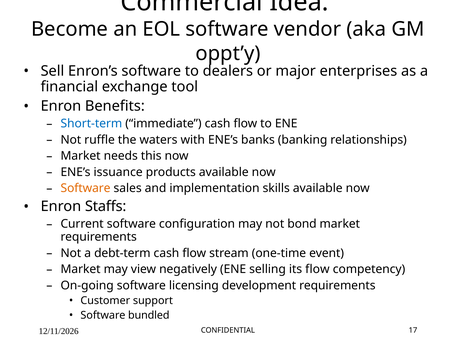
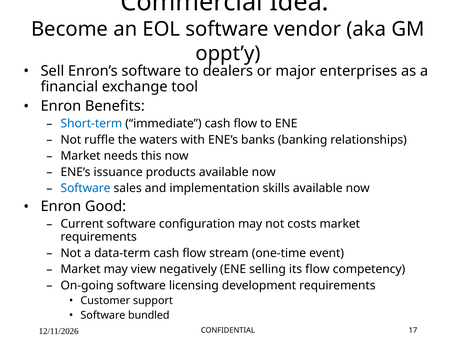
Software colour: orange -> blue (86, 188)
Staffs: Staffs -> Good (106, 206)
bond: bond -> costs (302, 224)
debt-term: debt-term -> data-term (122, 253)
